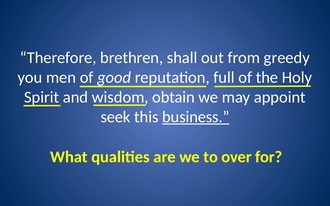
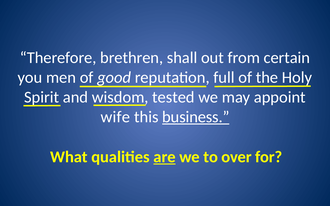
greedy: greedy -> certain (287, 58)
obtain: obtain -> tested (173, 97)
seek: seek -> wife (115, 117)
are underline: none -> present (165, 157)
